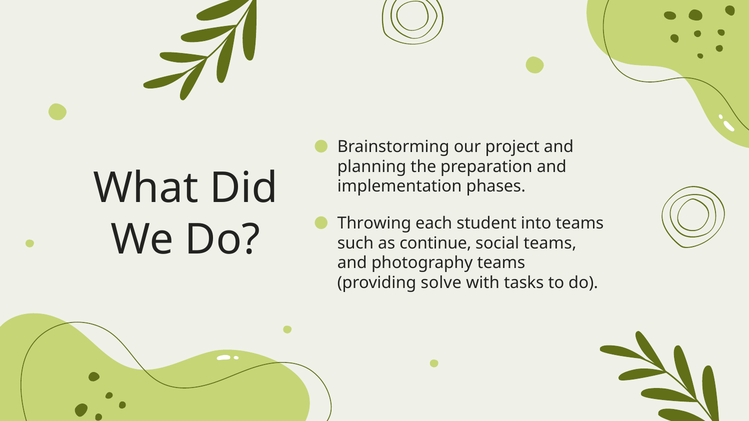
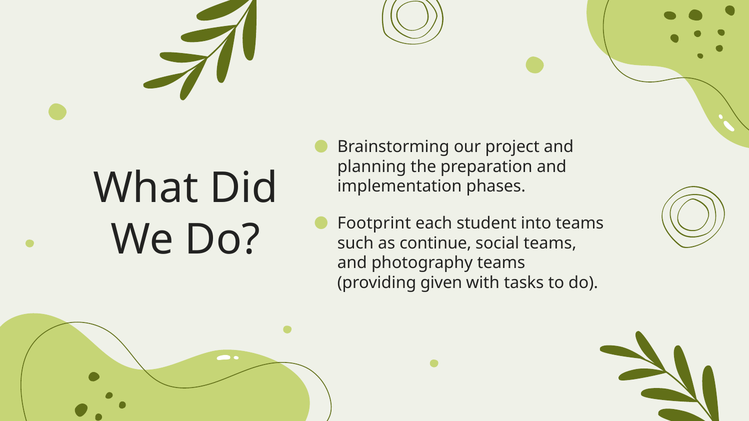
Throwing: Throwing -> Footprint (374, 223)
solve: solve -> given (441, 283)
